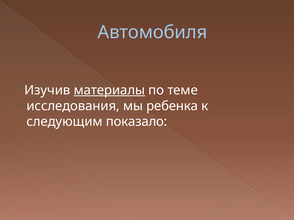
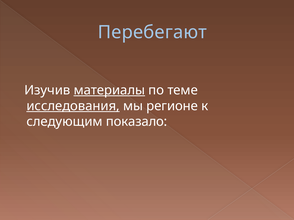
Автомобиля: Автомобиля -> Перебегают (152, 32)
исследования underline: none -> present (73, 106)
ребенка: ребенка -> регионе (172, 106)
